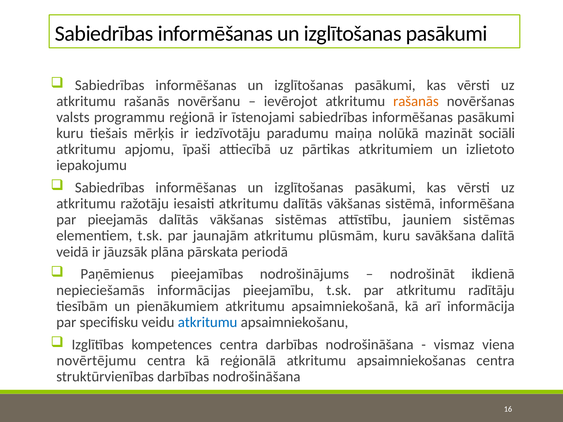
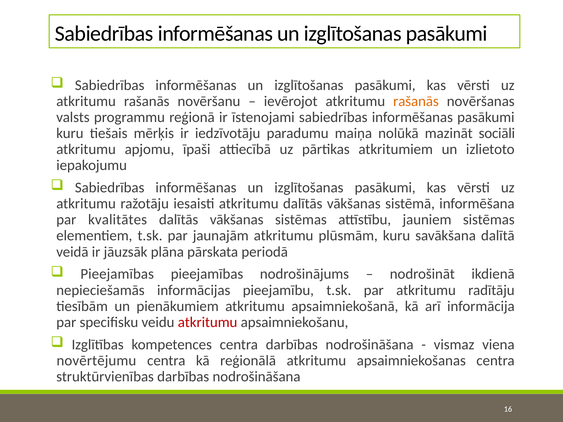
pieejamās: pieejamās -> kvalitātes (118, 220)
Paņēmienus: Paņēmienus -> Pieejamības (117, 274)
atkritumu colour: blue -> red (208, 322)
